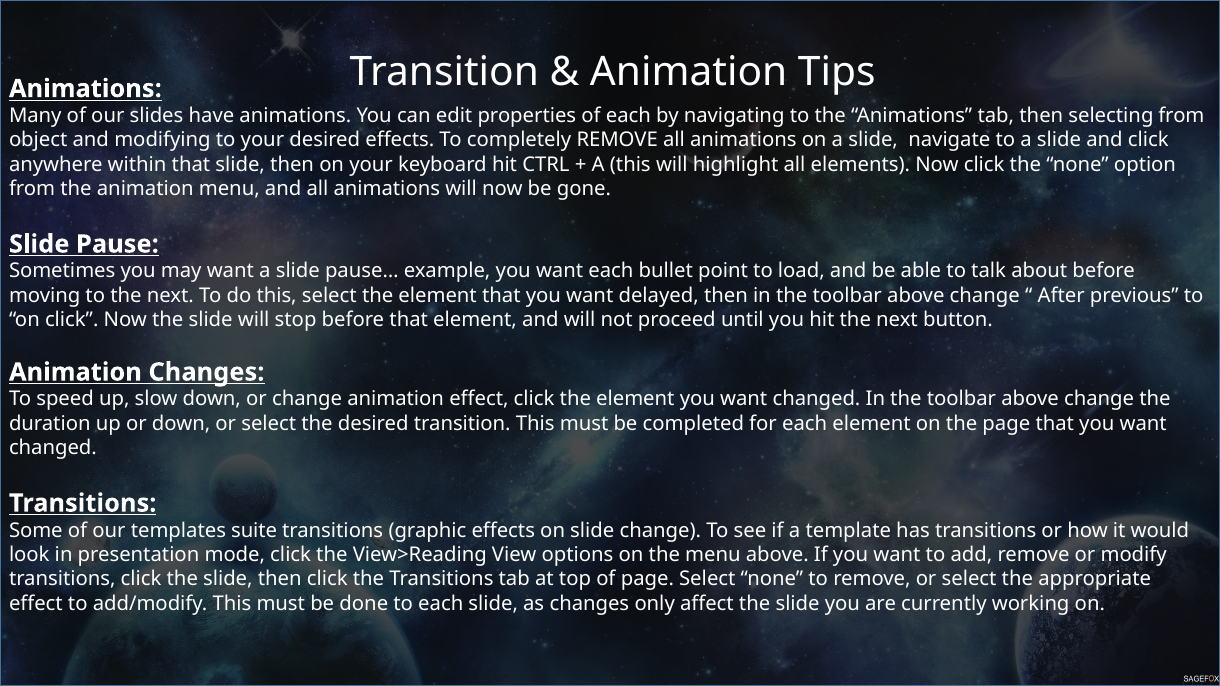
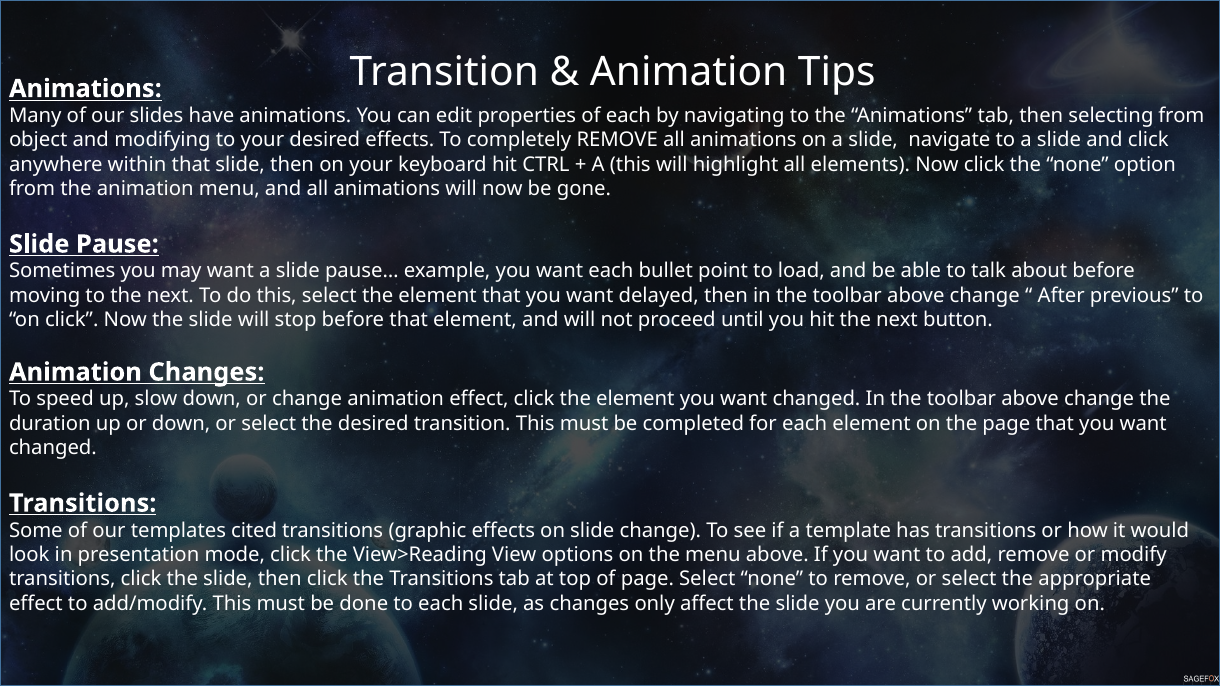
suite: suite -> cited (254, 531)
